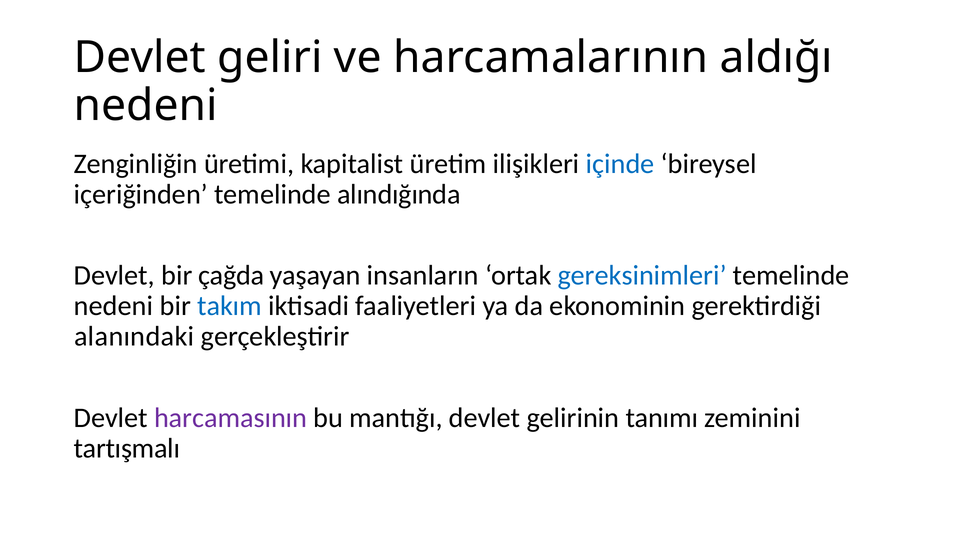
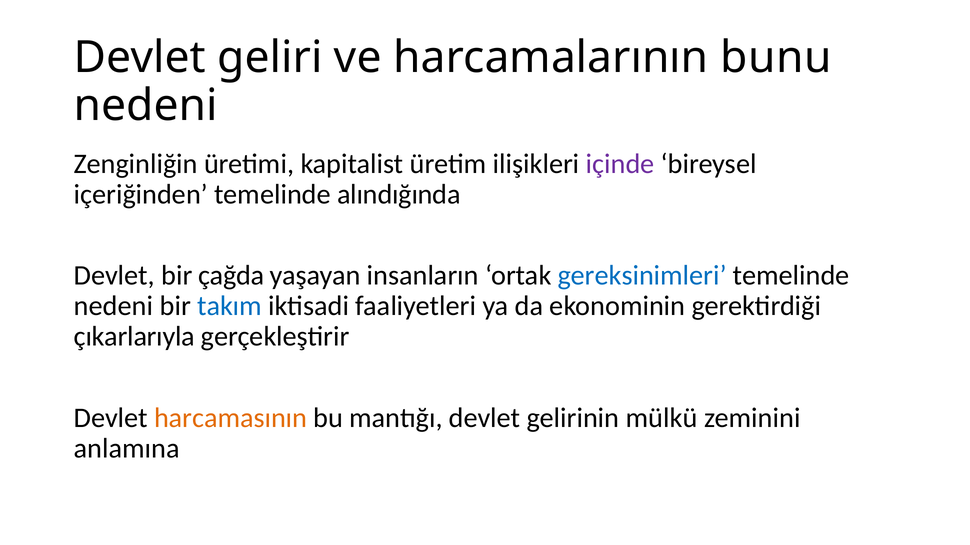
aldığı: aldığı -> bunu (776, 57)
içinde colour: blue -> purple (620, 164)
alanındaki: alanındaki -> çıkarlarıyla (134, 337)
harcamasının colour: purple -> orange (231, 418)
tanımı: tanımı -> mülkü (662, 418)
tartışmalı: tartışmalı -> anlamına (127, 449)
